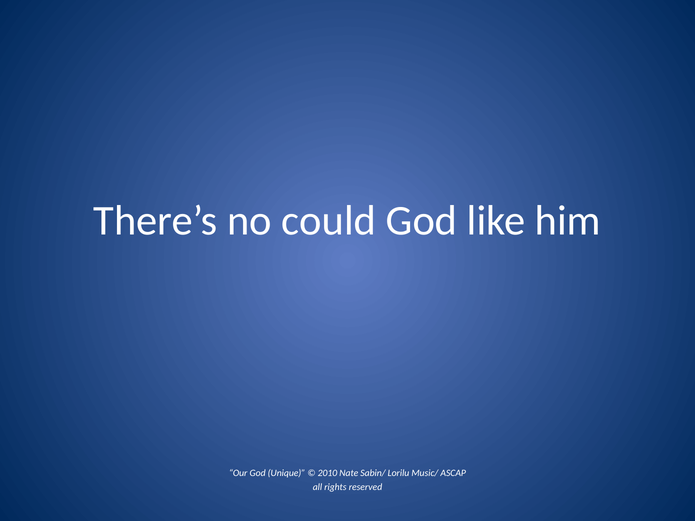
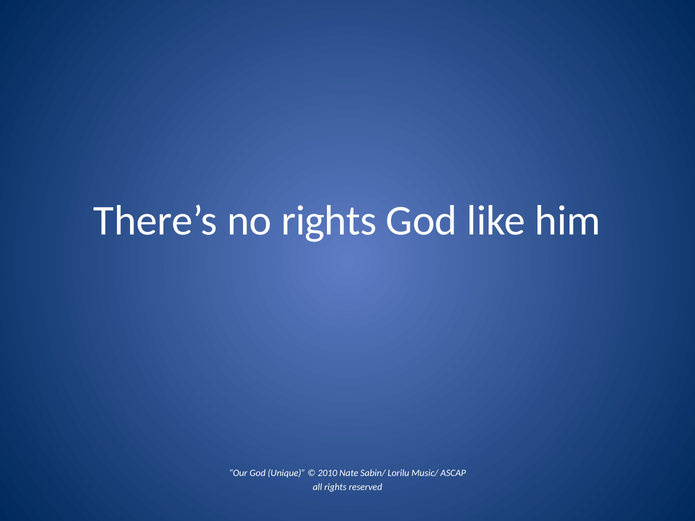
no could: could -> rights (329, 221)
